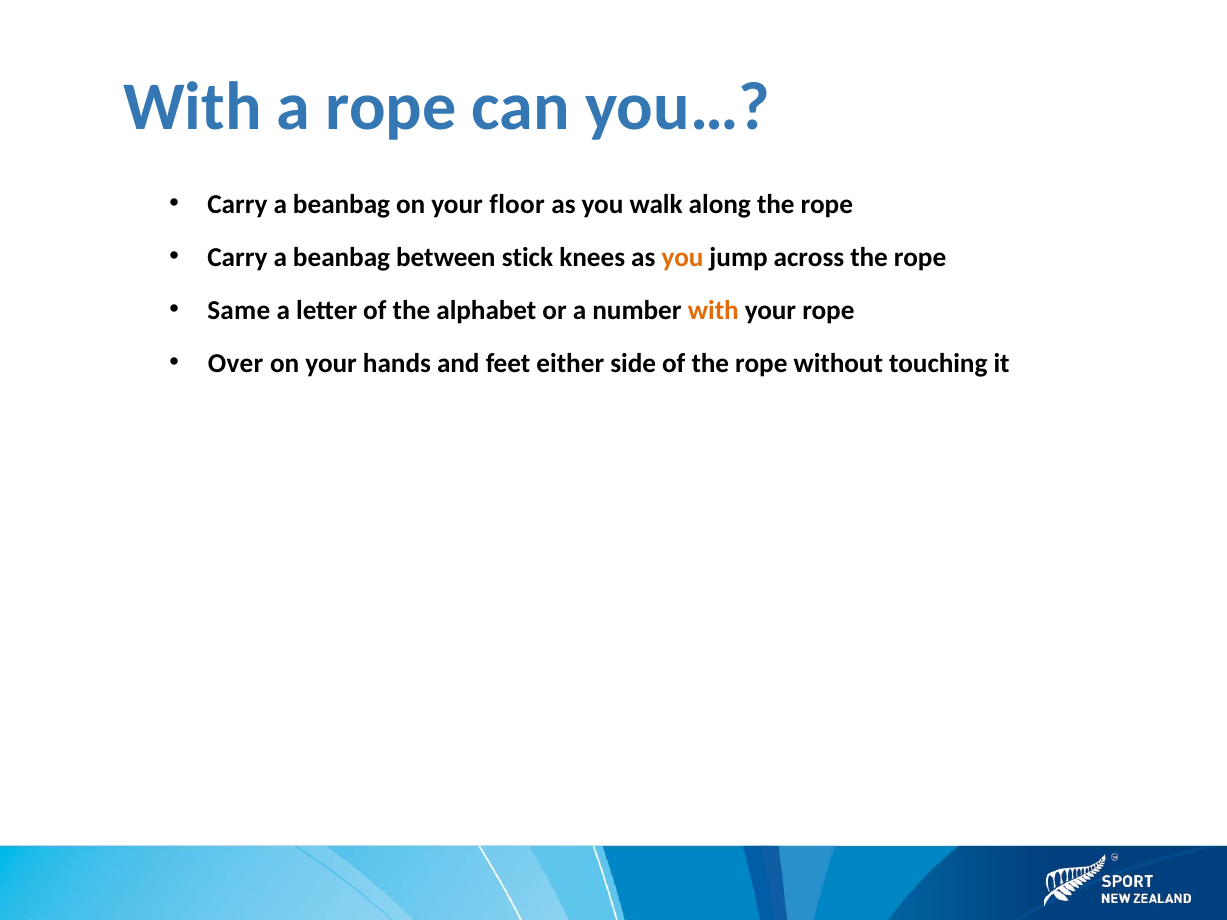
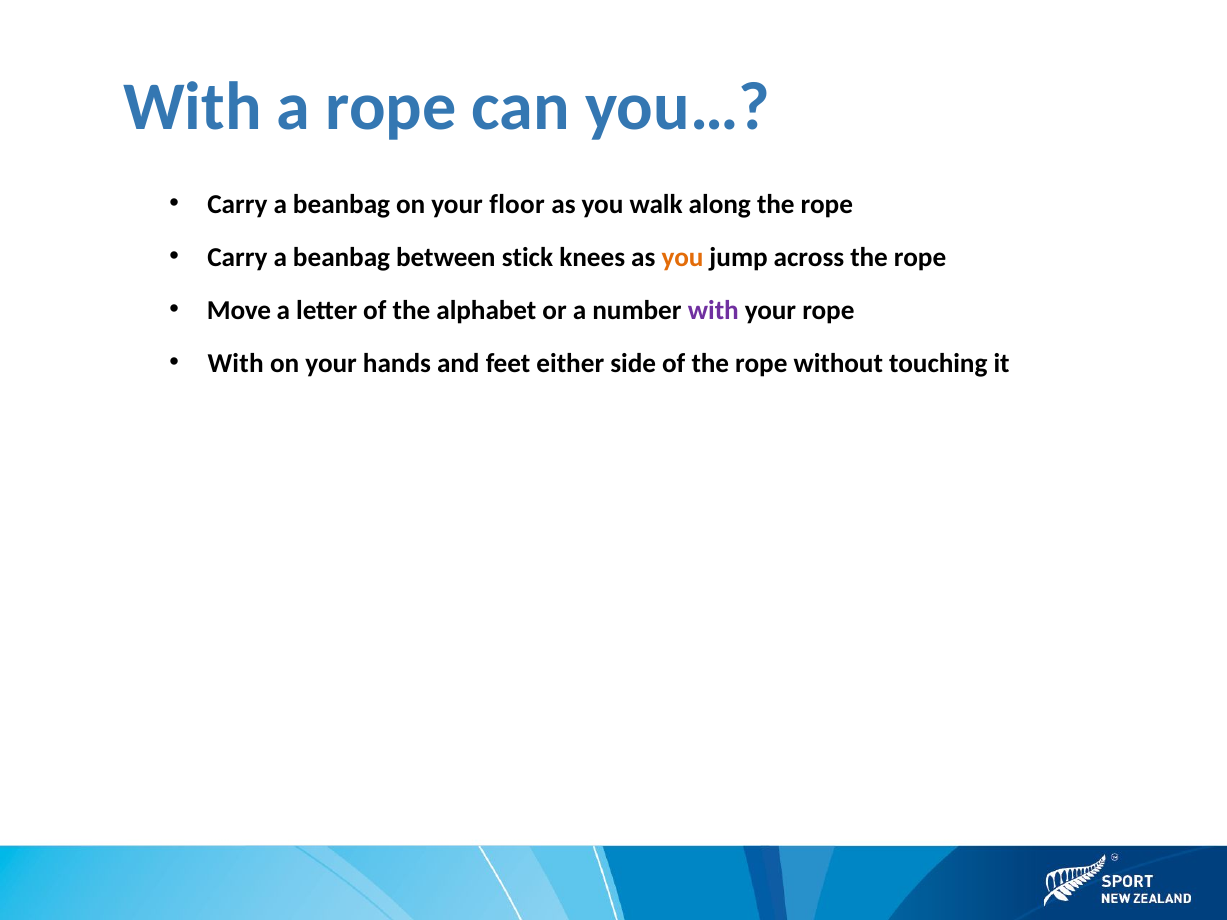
Same: Same -> Move (239, 311)
with colour: orange -> purple (713, 311)
Over: Over -> With (236, 364)
